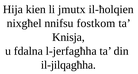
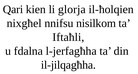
Hija: Hija -> Qari (13, 9)
jmutx: jmutx -> glorja (72, 9)
fostkom: fostkom -> nisilkom (96, 23)
Knisja: Knisja -> Iftaħli (68, 37)
